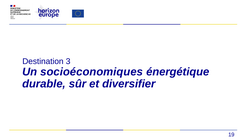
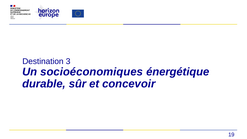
diversifier: diversifier -> concevoir (129, 84)
